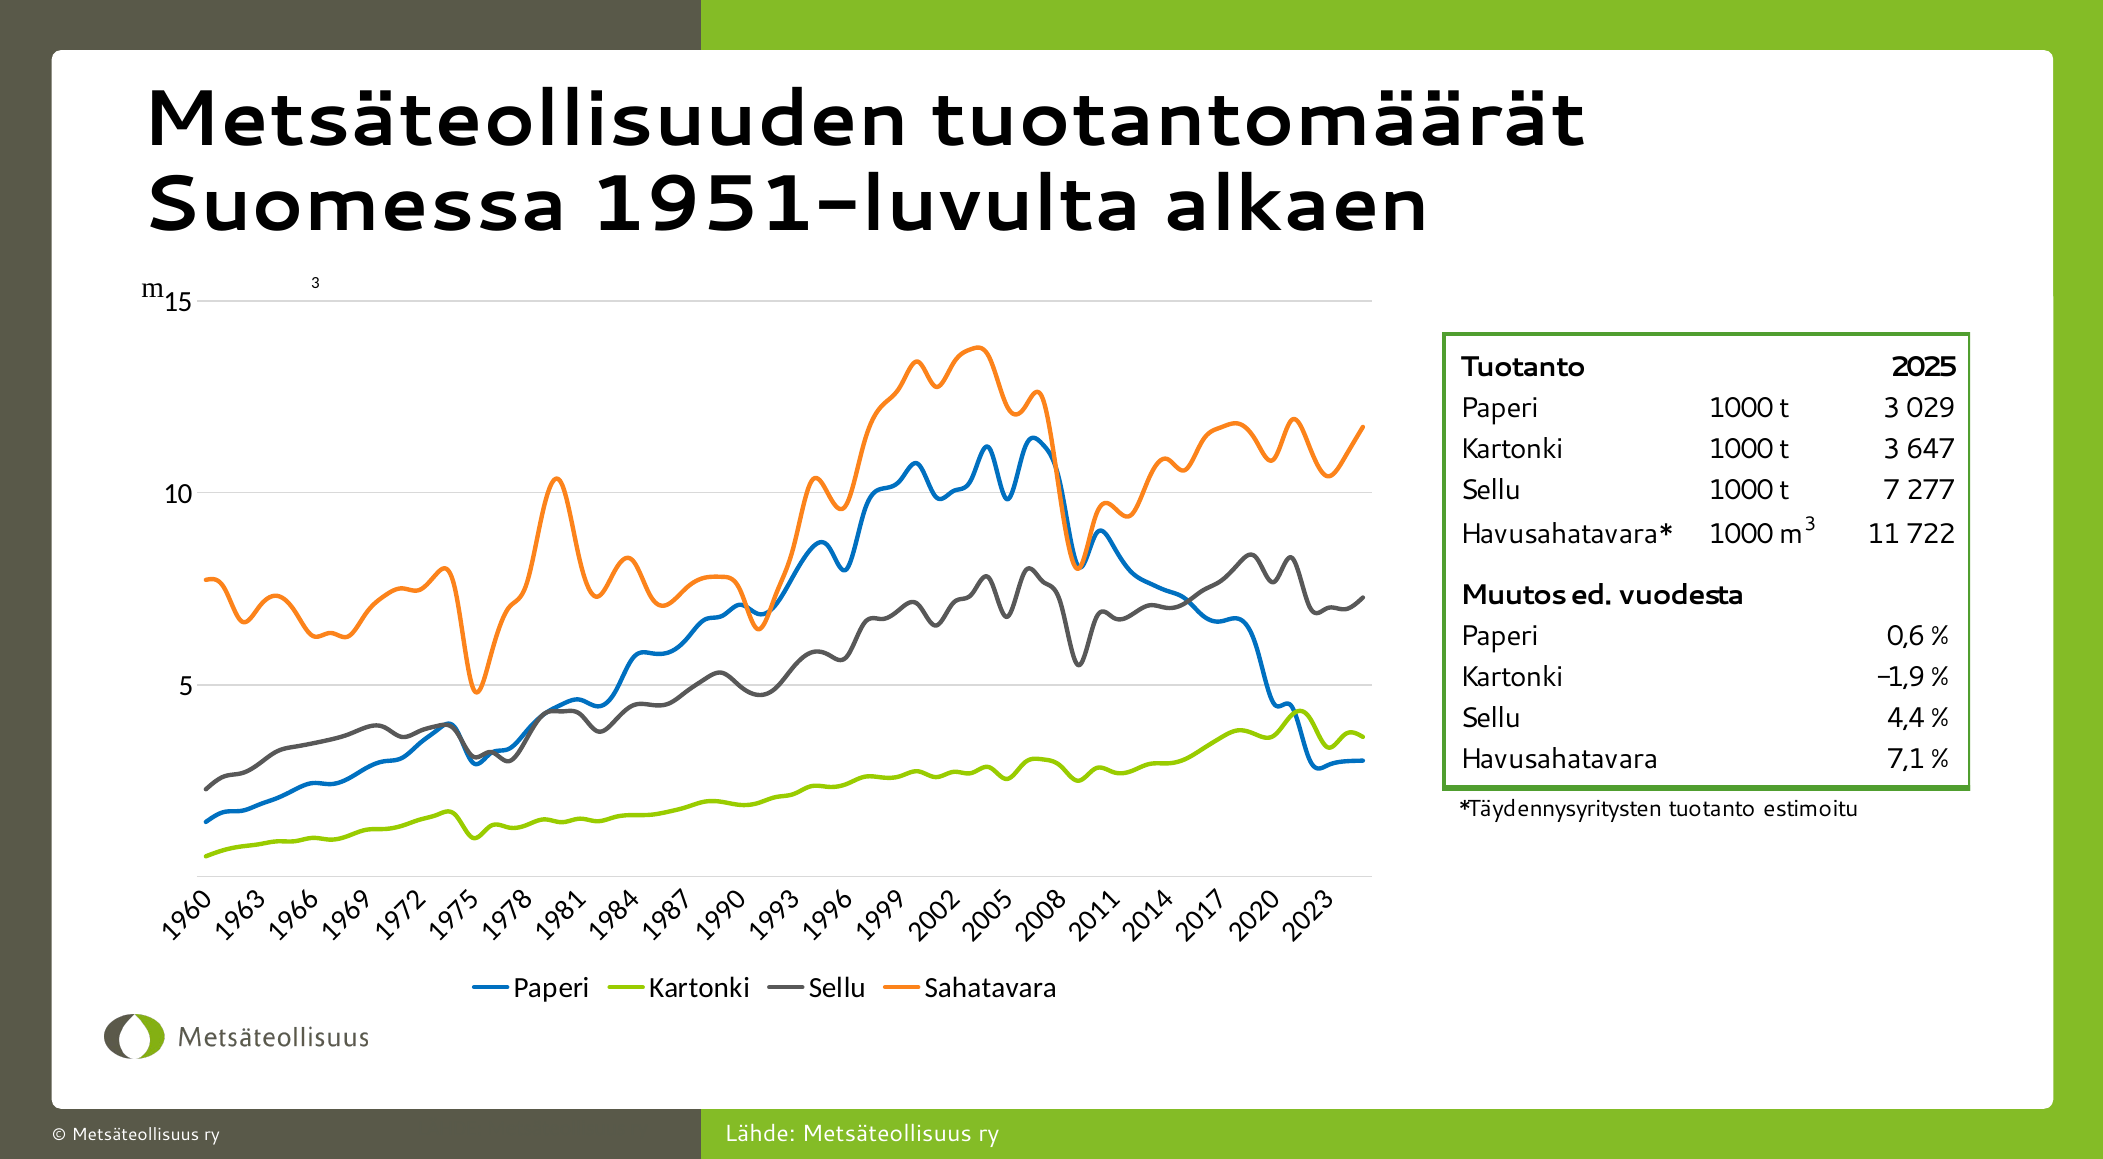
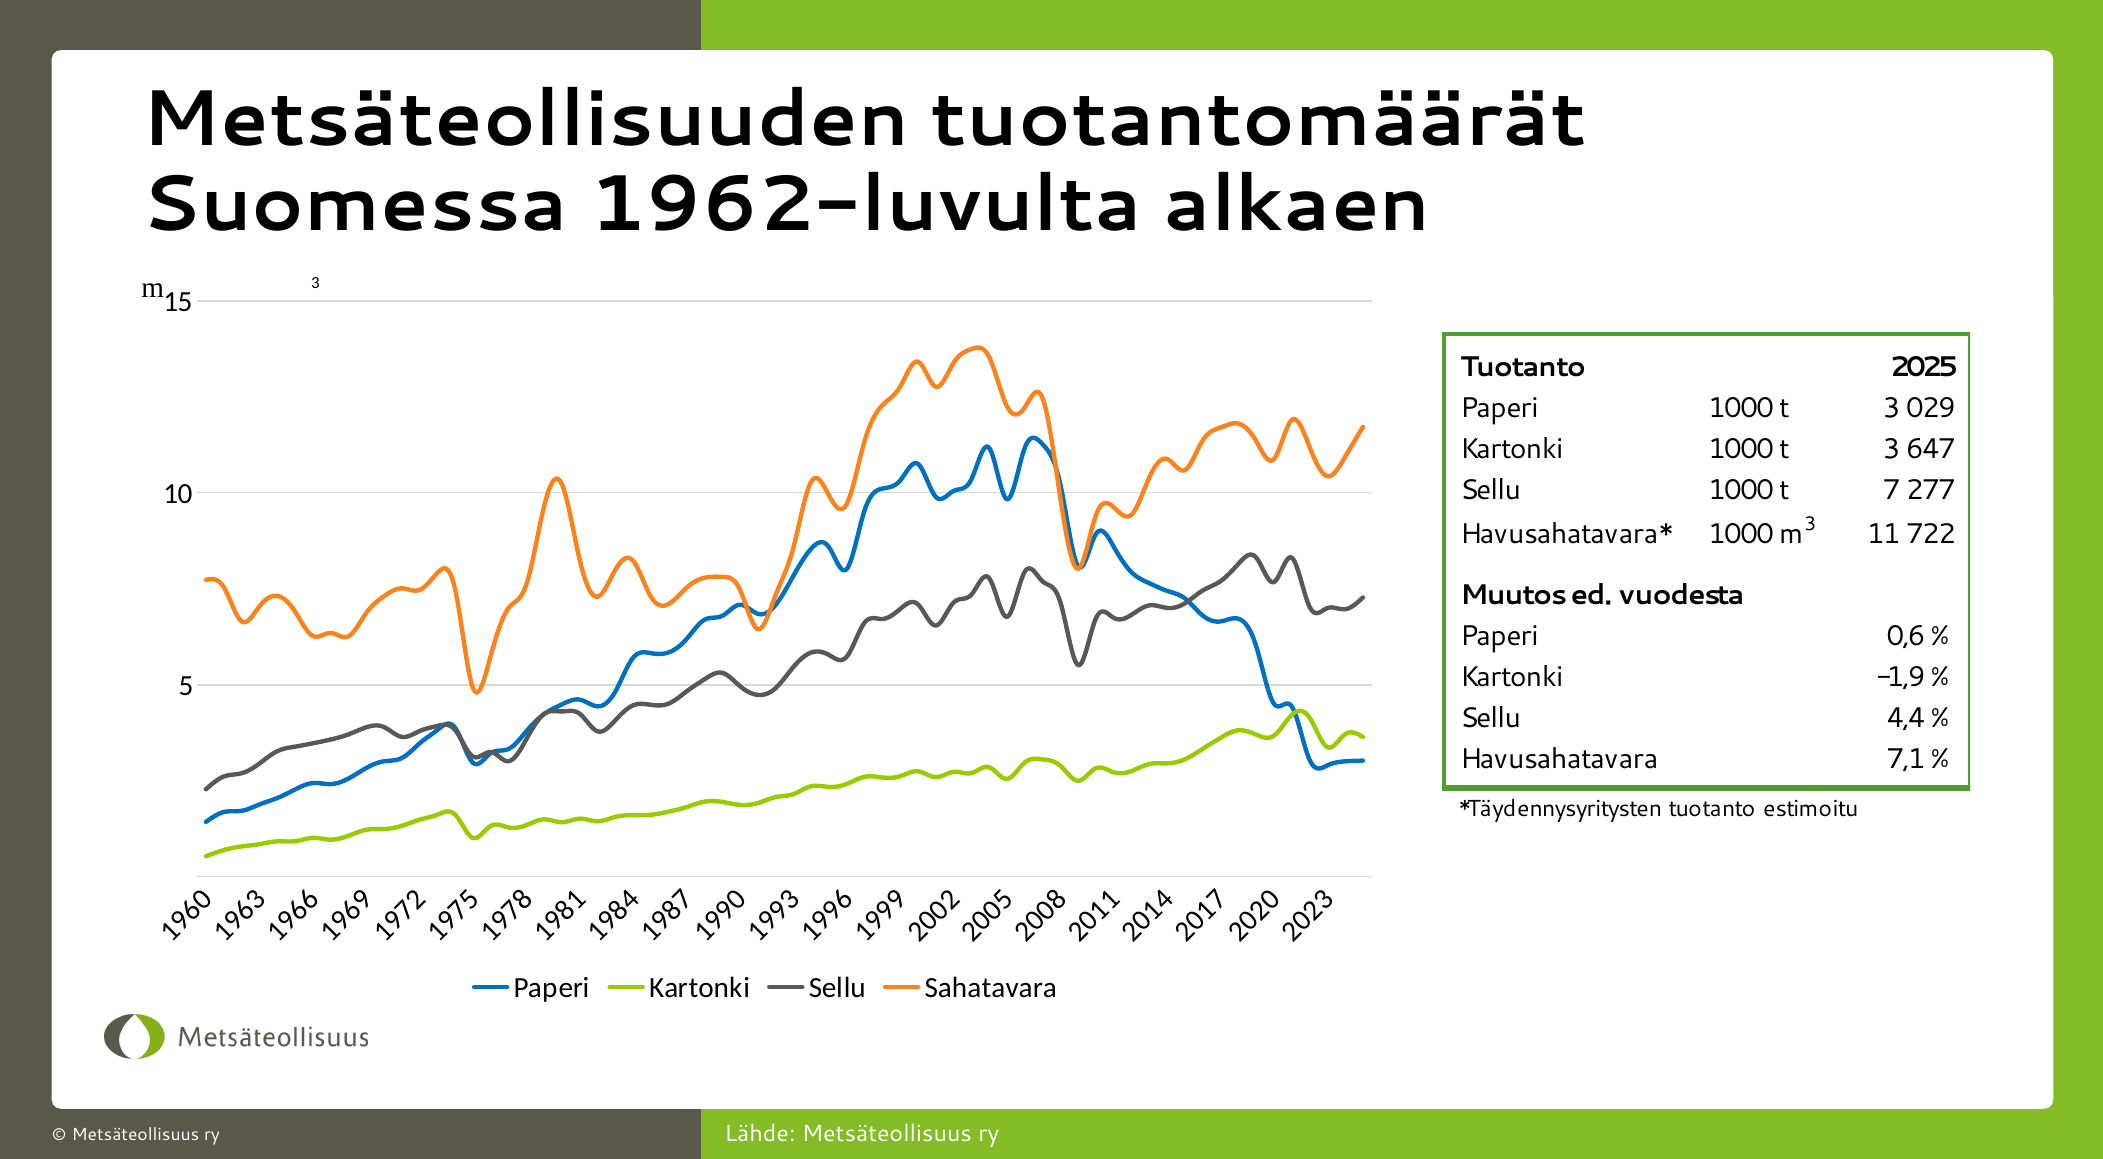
1951-luvulta: 1951-luvulta -> 1962-luvulta (866, 204)
